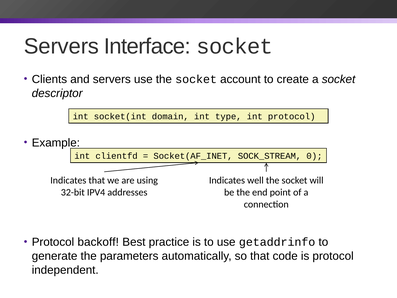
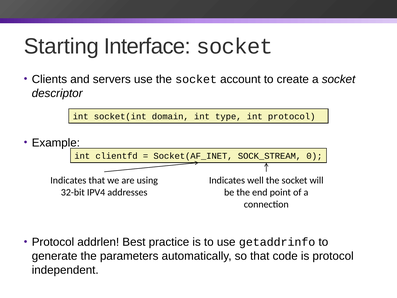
Servers: Servers -> Starting (61, 46)
backoff: backoff -> addrlen (98, 242)
